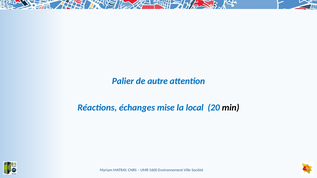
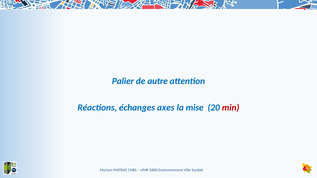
mise: mise -> axes (166, 108)
local: local -> mise (195, 108)
min colour: black -> red (231, 108)
